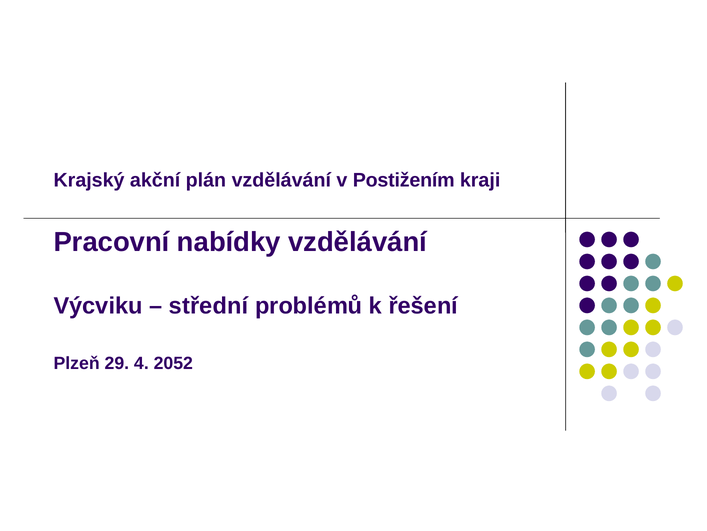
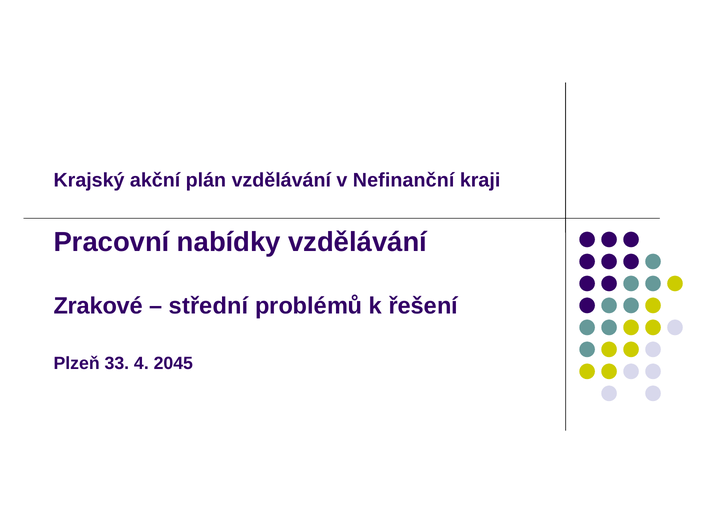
Postižením: Postižením -> Nefinanční (404, 180)
Výcviku: Výcviku -> Zrakové (98, 305)
29: 29 -> 33 (117, 363)
2052: 2052 -> 2045 (173, 363)
